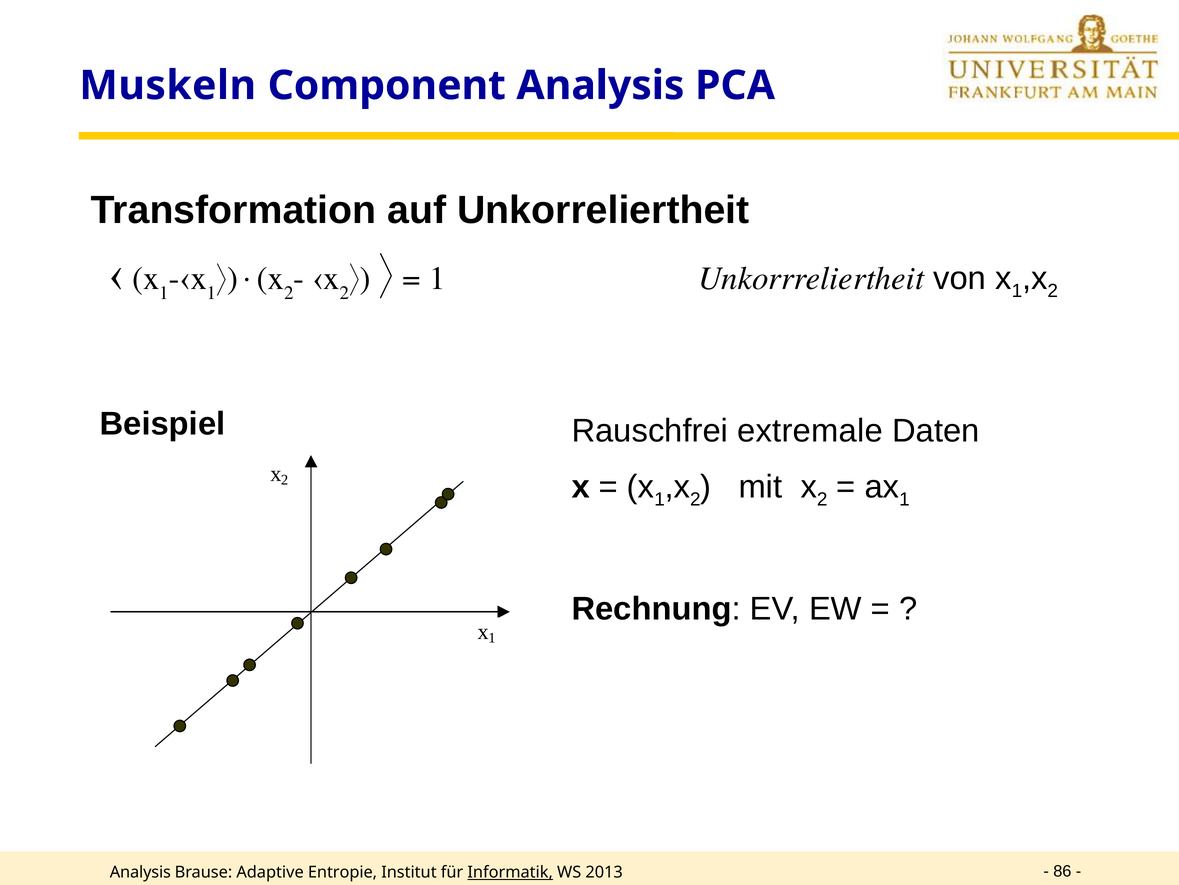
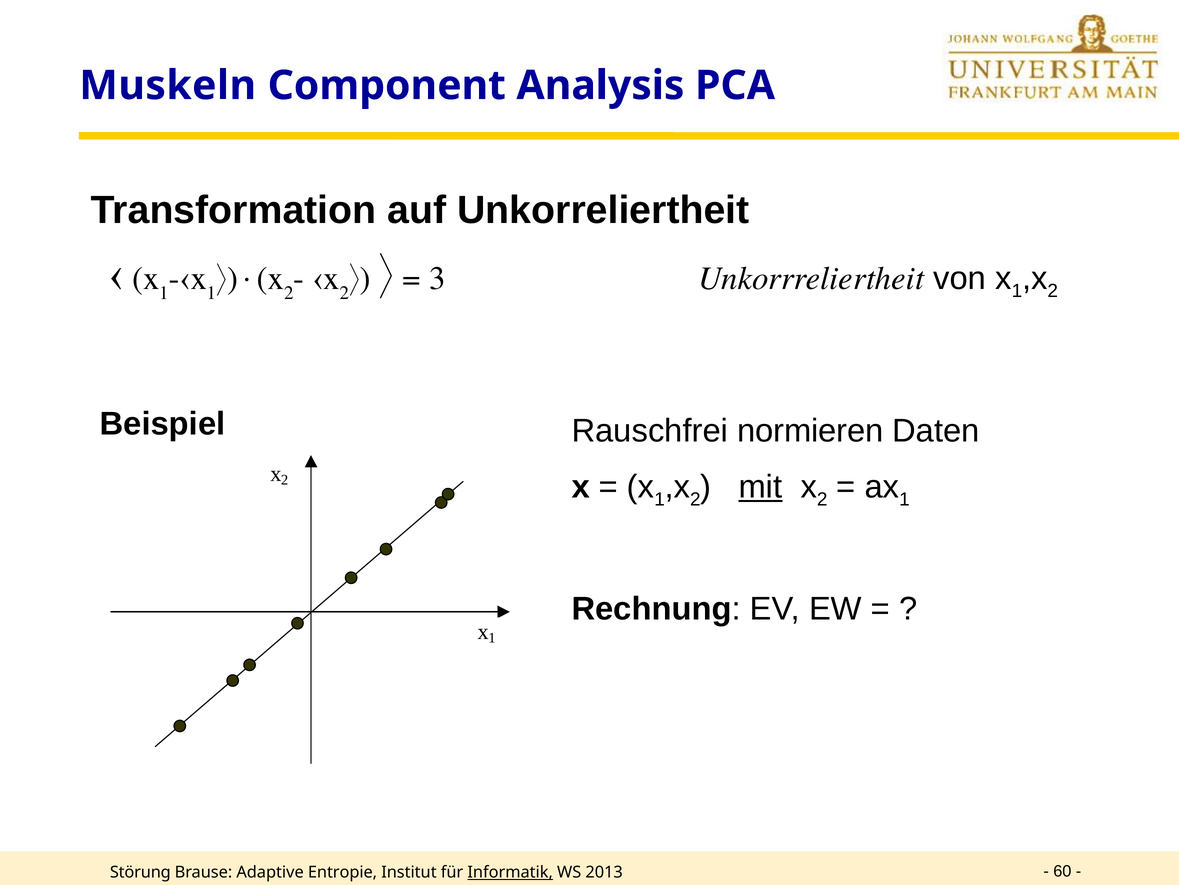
1: 1 -> 3 (437, 278)
extremale: extremale -> normieren (810, 431)
mit underline: none -> present (760, 486)
Analysis: Analysis -> Störung (140, 872)
86: 86 -> 60 (1062, 871)
